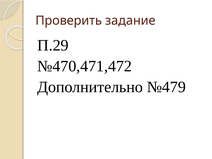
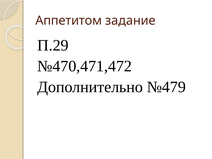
Проверить: Проверить -> Аппетитом (69, 21)
